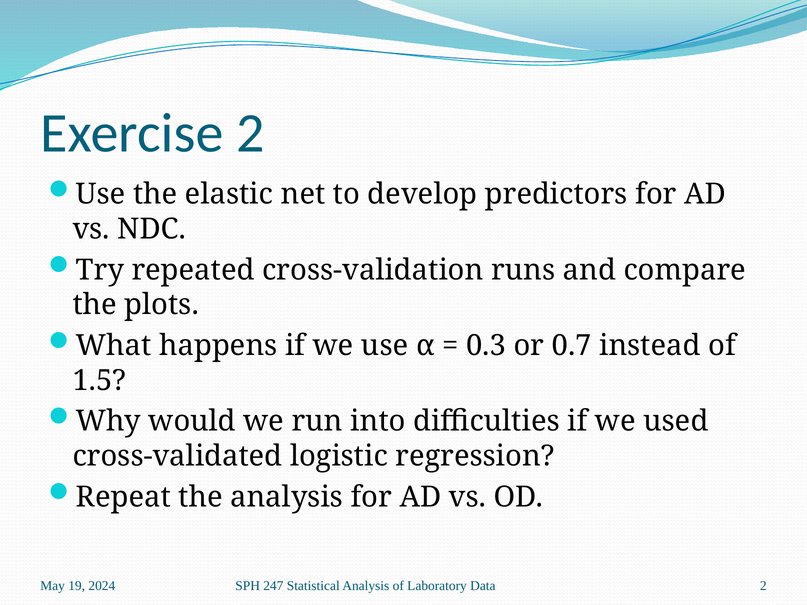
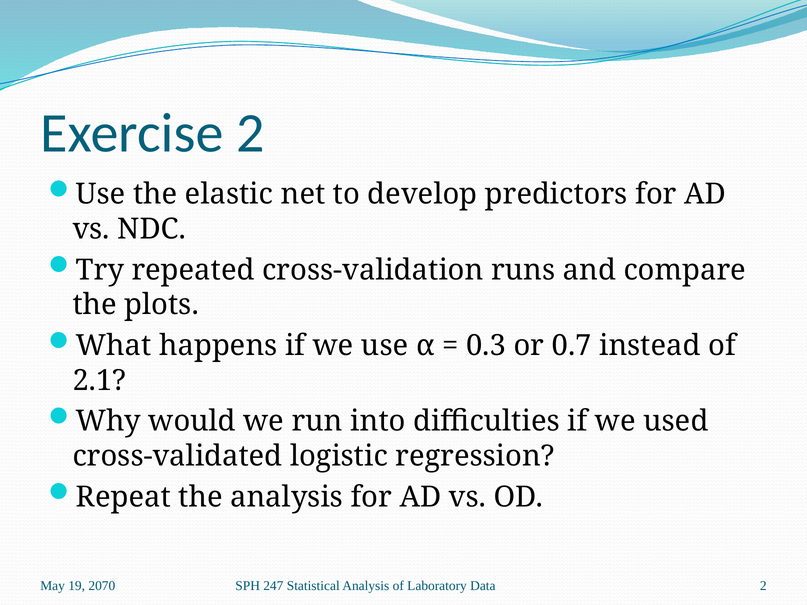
1.5: 1.5 -> 2.1 (99, 381)
2024: 2024 -> 2070 (102, 586)
